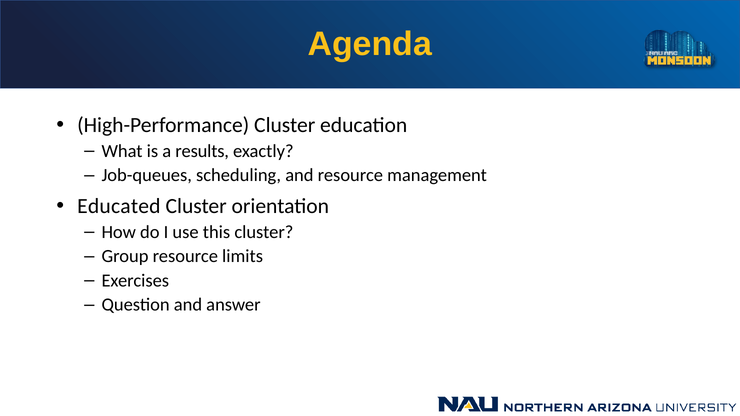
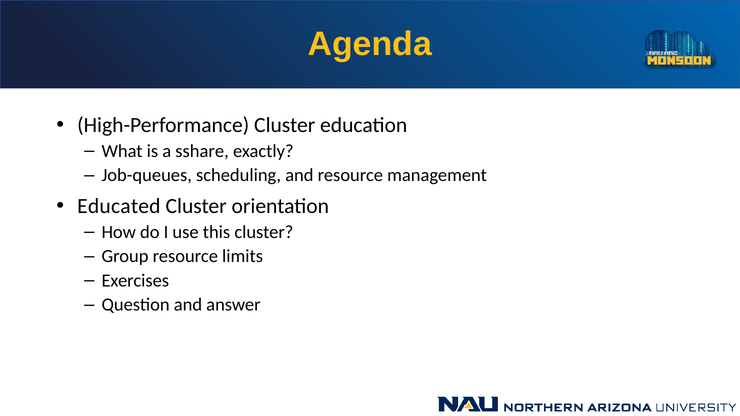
results: results -> sshare (202, 151)
